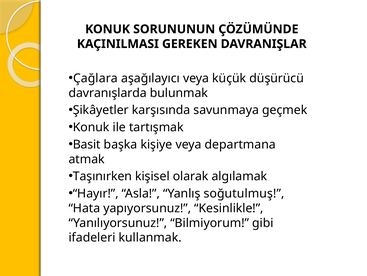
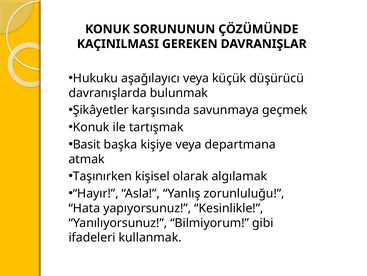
Çağlara: Çağlara -> Hukuku (95, 78)
soğutulmuş: soğutulmuş -> zorunluluğu (244, 193)
